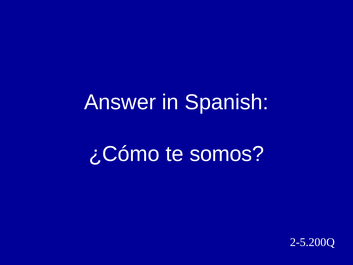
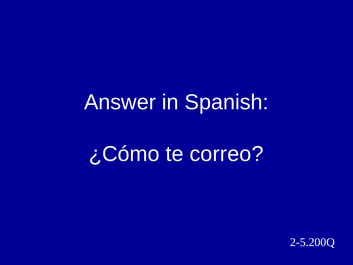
somos: somos -> correo (227, 154)
